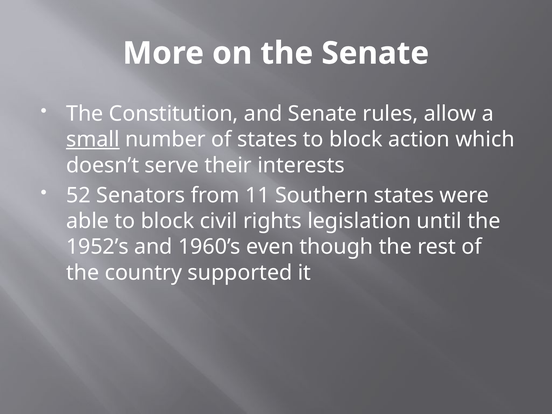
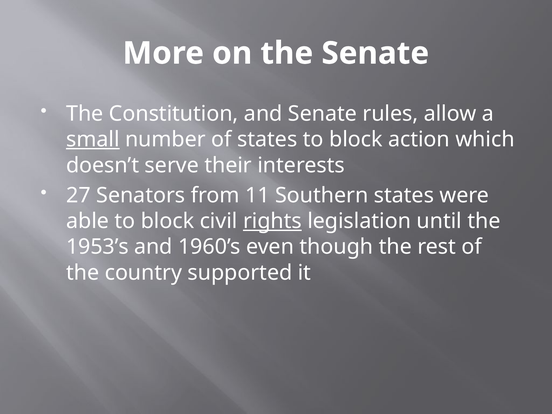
52: 52 -> 27 (78, 195)
rights underline: none -> present (272, 221)
1952’s: 1952’s -> 1953’s (97, 247)
